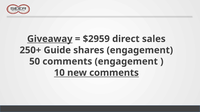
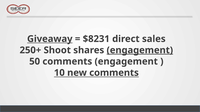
$2959: $2959 -> $8231 (96, 39)
Guide: Guide -> Shoot (57, 50)
engagement underline: none -> present (140, 50)
